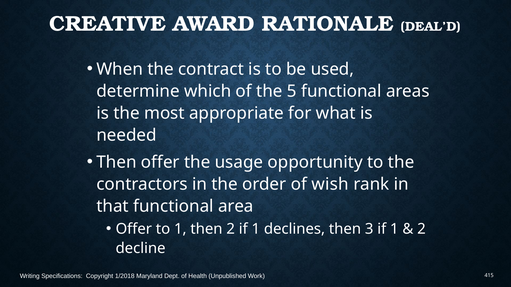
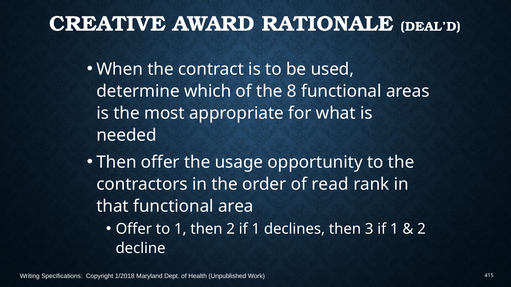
5: 5 -> 8 (292, 91)
wish: wish -> read (330, 184)
